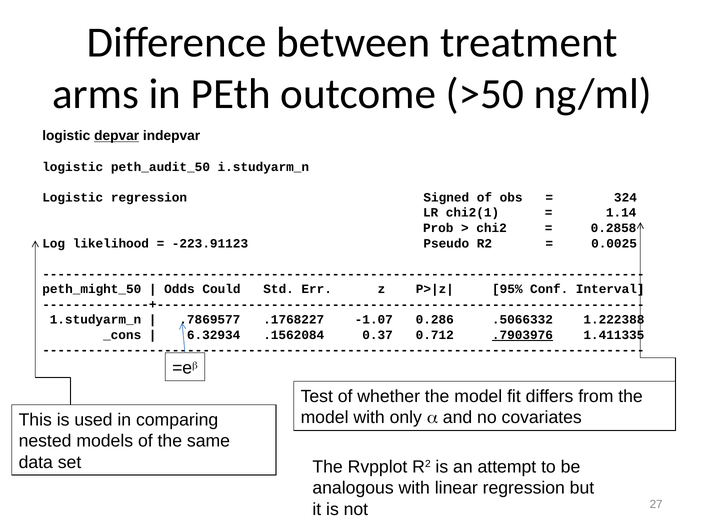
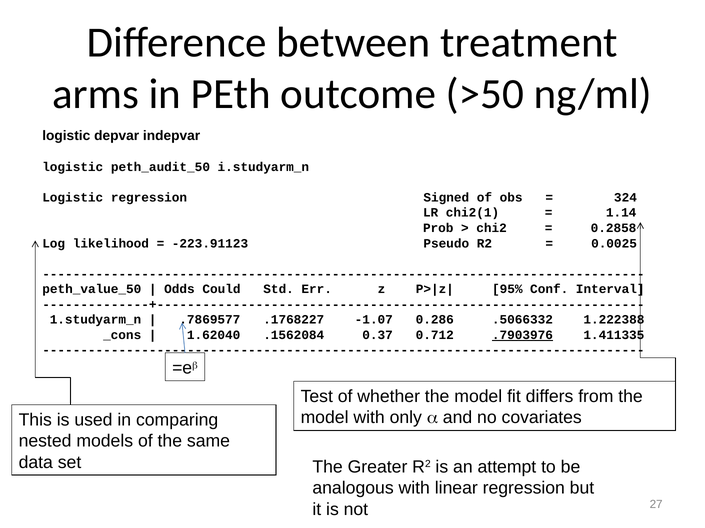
depvar underline: present -> none (117, 136)
peth_might_50: peth_might_50 -> peth_value_50 (92, 290)
6.32934: 6.32934 -> 1.62040 (214, 335)
Rvpplot: Rvpplot -> Greater (378, 468)
